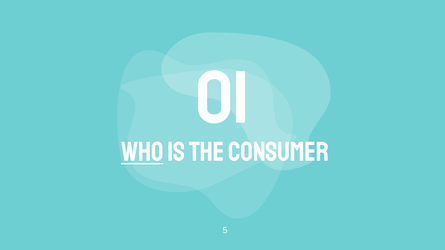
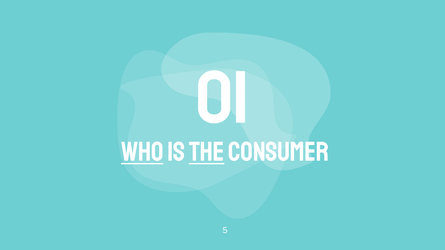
the underline: none -> present (207, 152)
